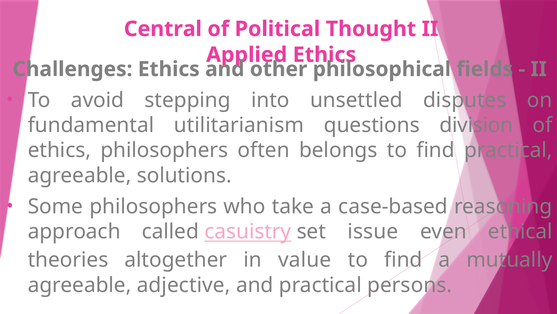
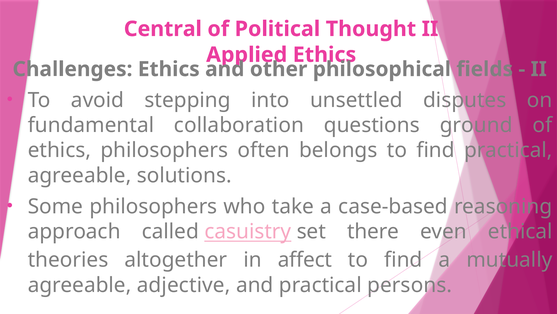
utilitarianism: utilitarianism -> collaboration (239, 125)
division: division -> ground (476, 125)
issue: issue -> there (373, 231)
value: value -> affect (305, 260)
